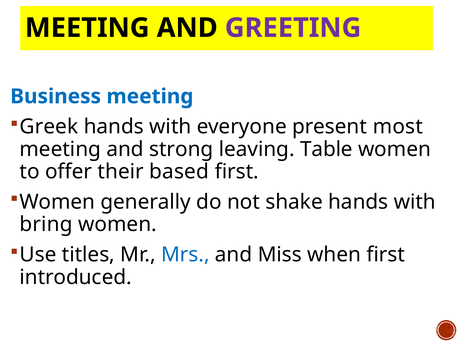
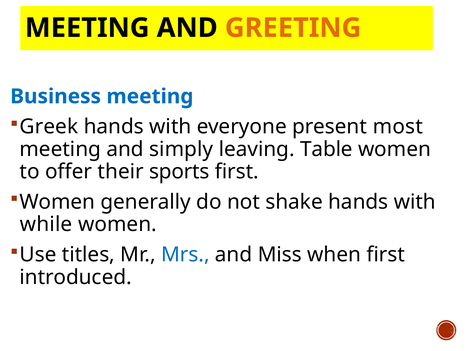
GREETING colour: purple -> orange (293, 28)
strong: strong -> simply (181, 149)
based: based -> sports (179, 172)
bring: bring -> while (46, 224)
